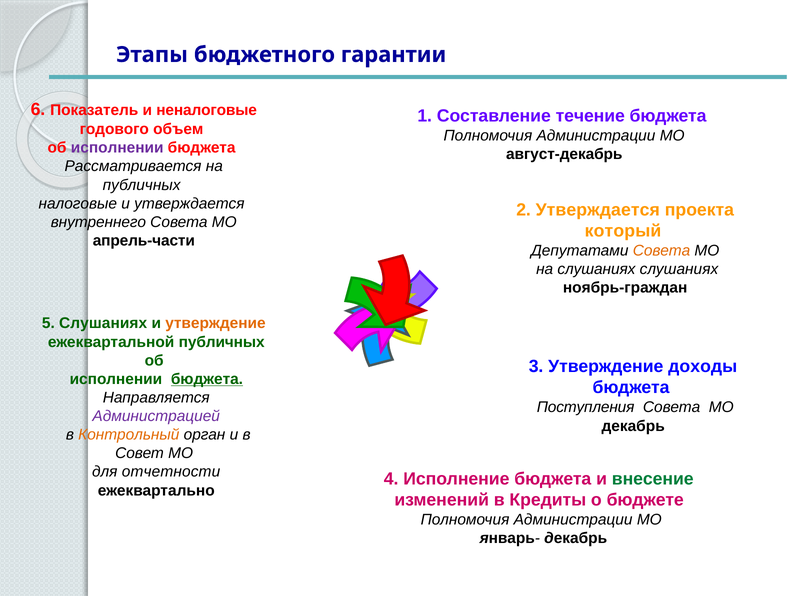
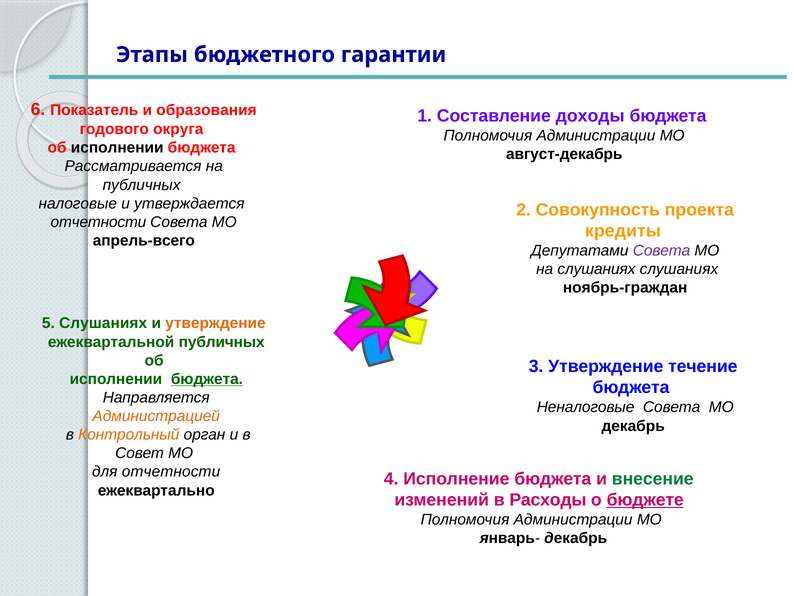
неналоговые: неналоговые -> образования (207, 110)
течение: течение -> доходы (590, 116)
объем: объем -> округа (178, 129)
исполнении colour: purple -> black (117, 148)
2 Утверждается: Утверждается -> Совокупность (598, 210)
внутреннего: внутреннего -> отчетности (98, 222)
который: который -> кредиты (623, 231)
апрель-части: апрель-части -> апрель-всего (144, 240)
Совета colour: orange -> purple (662, 250)
доходы: доходы -> течение (703, 366)
Поступления: Поступления -> Неналоговые (586, 407)
Администрацией colour: purple -> orange (156, 416)
Кредиты: Кредиты -> Расходы (548, 500)
бюджете underline: none -> present (645, 500)
